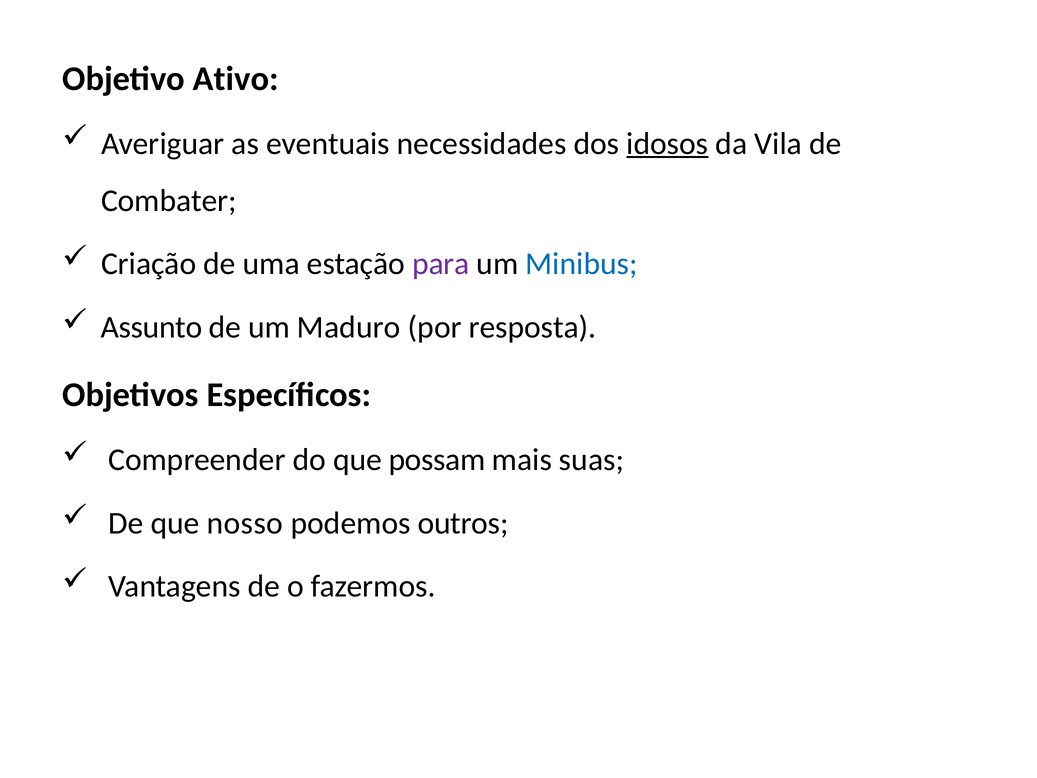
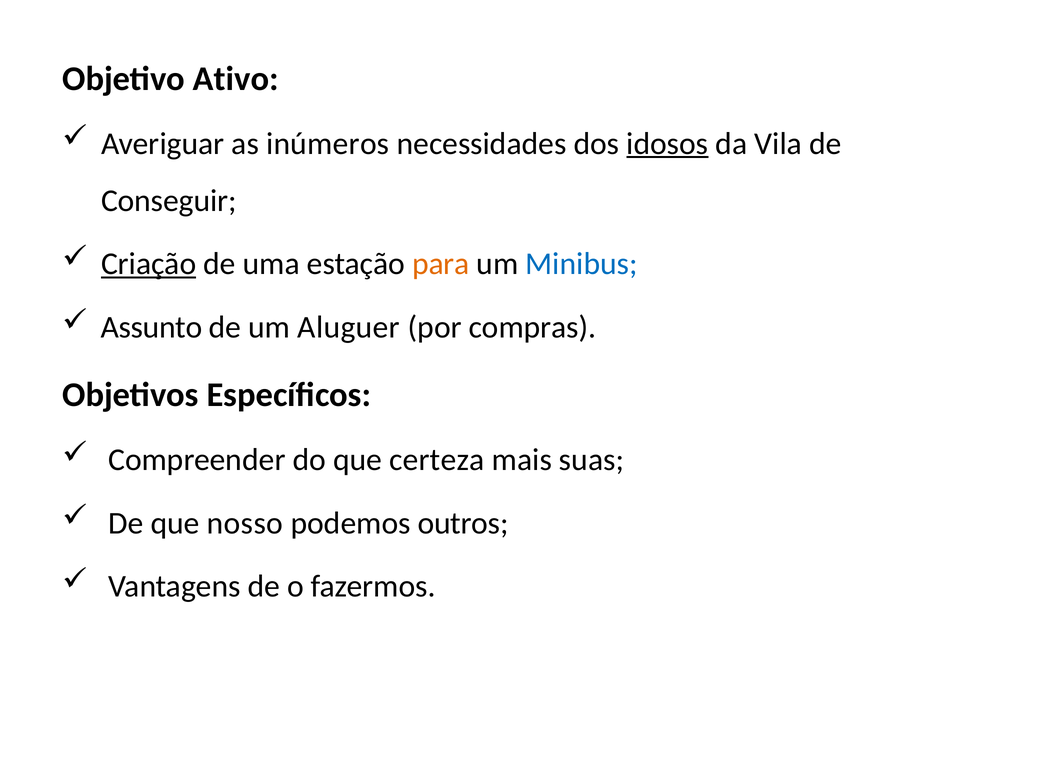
eventuais: eventuais -> inúmeros (328, 144)
Combater: Combater -> Conseguir (169, 200)
Criação underline: none -> present (149, 264)
para colour: purple -> orange (441, 264)
Maduro: Maduro -> Aluguer (349, 327)
resposta: resposta -> compras (532, 327)
possam: possam -> certeza (437, 460)
